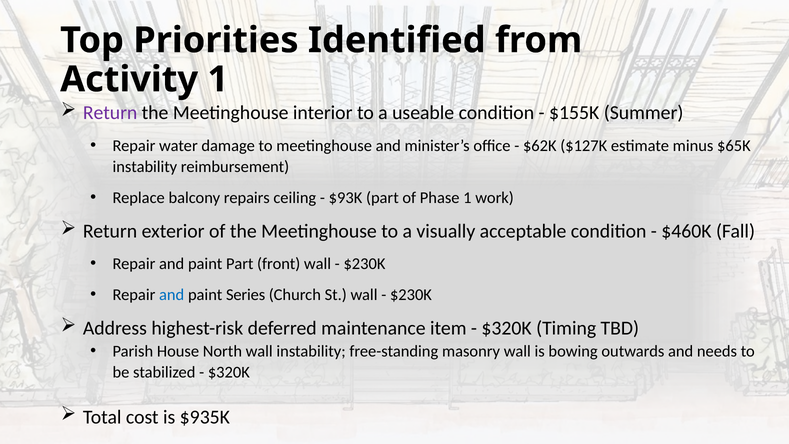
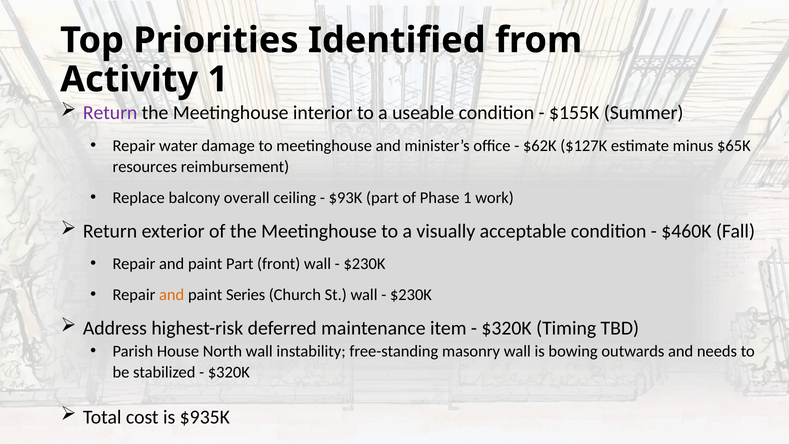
instability: instability -> resources (145, 167)
repairs: repairs -> overall (247, 198)
and colour: blue -> orange (172, 295)
